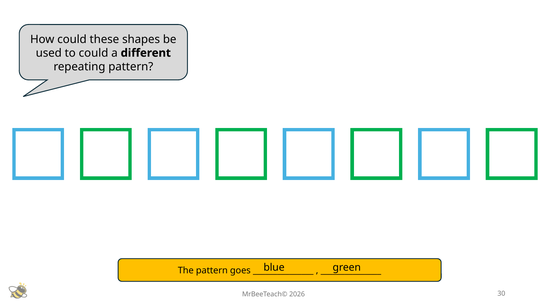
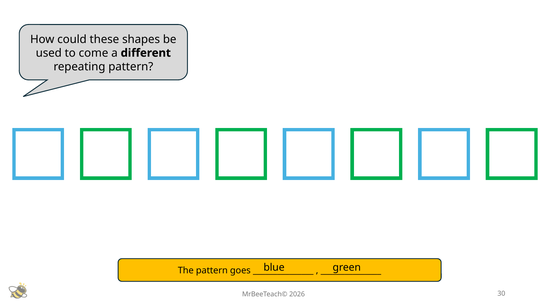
to could: could -> come (94, 53)
